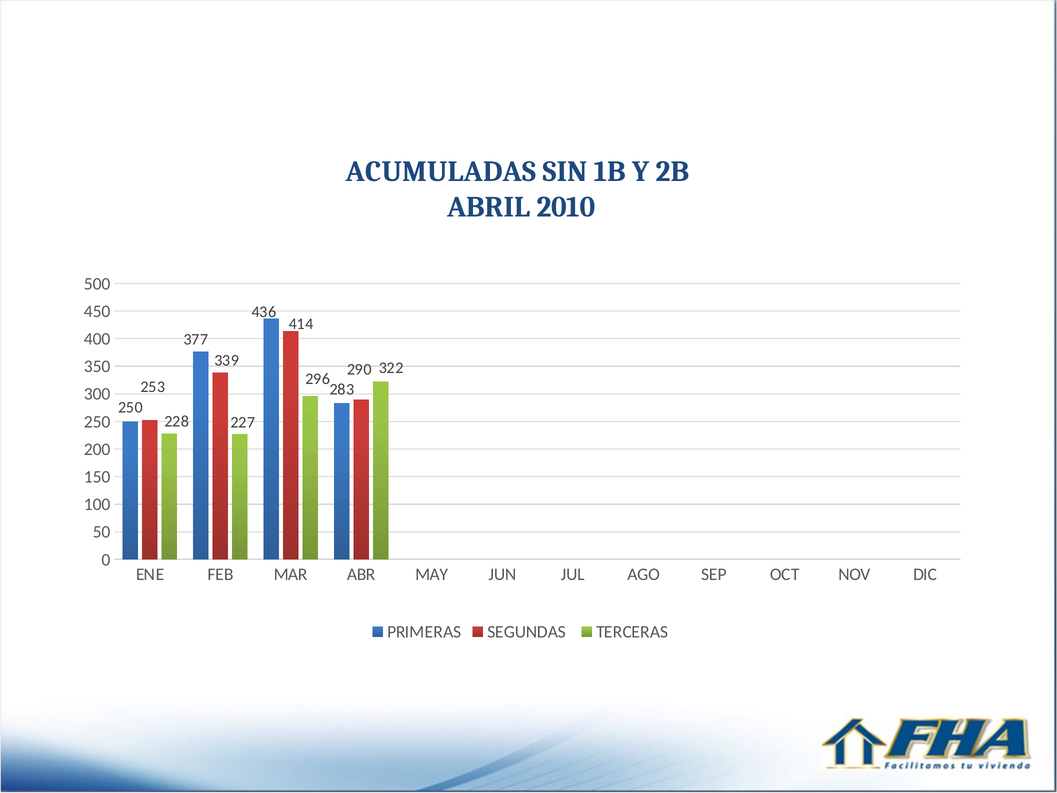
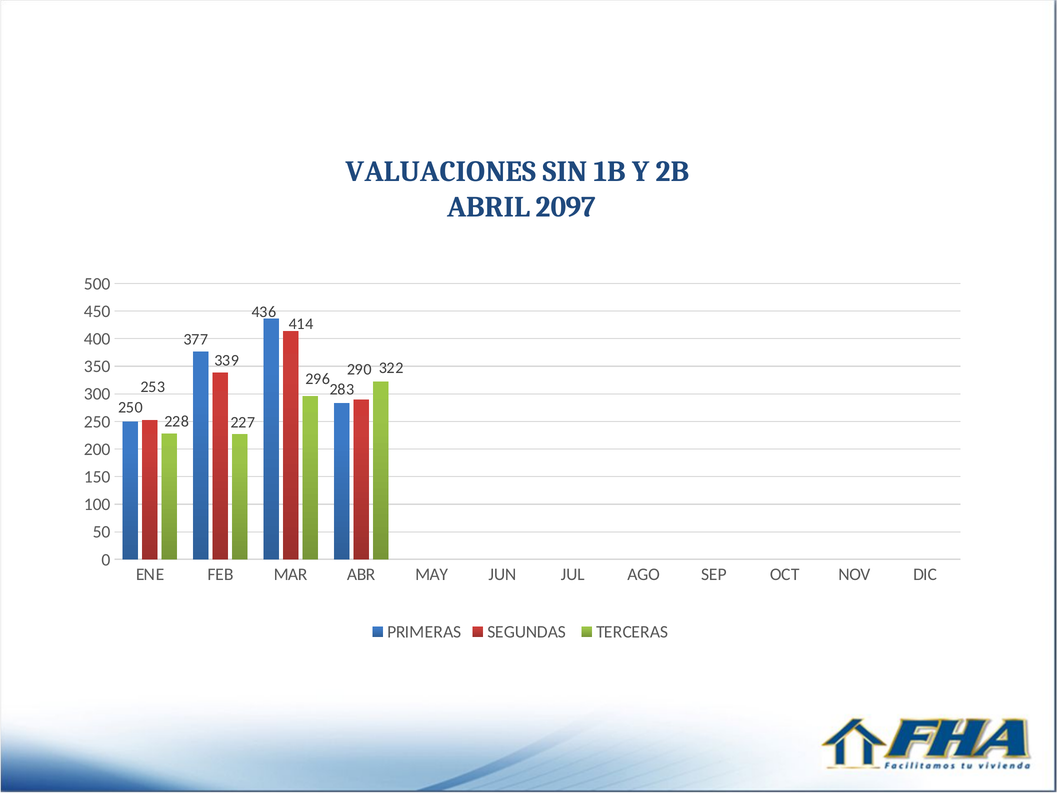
ACUMULADAS: ACUMULADAS -> VALUACIONES (441, 172)
2010: 2010 -> 2097 (566, 207)
